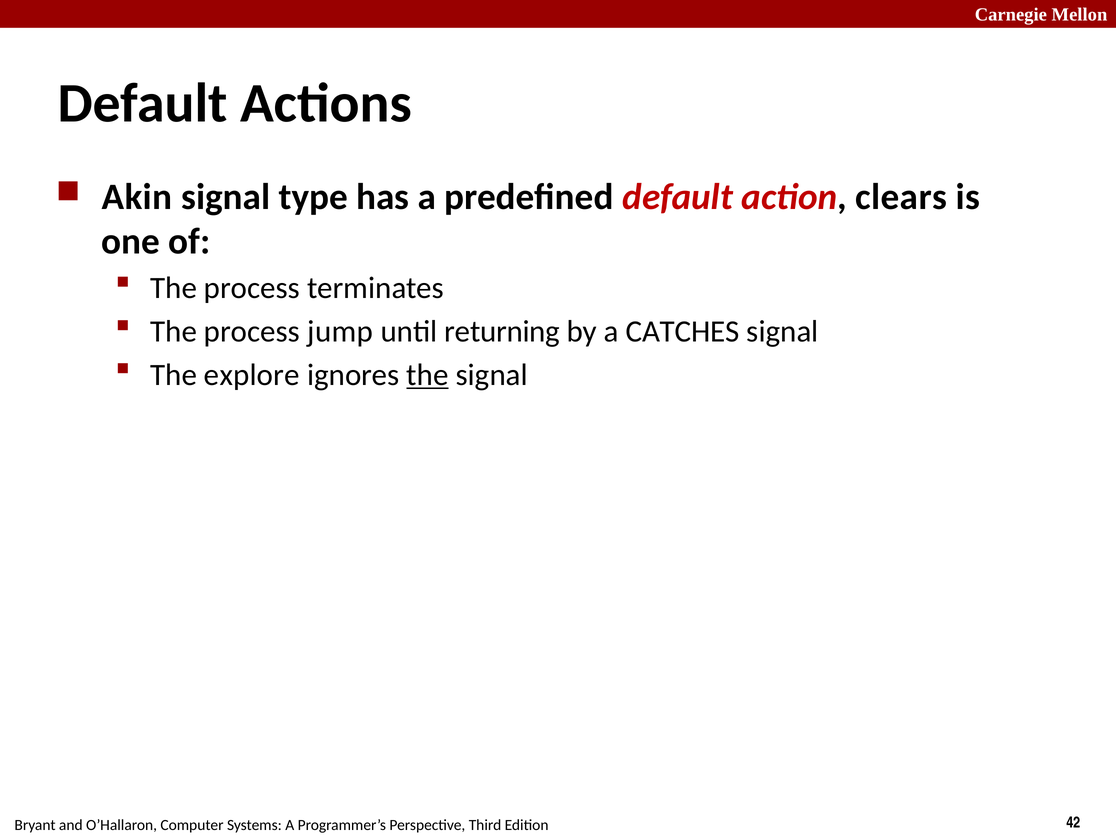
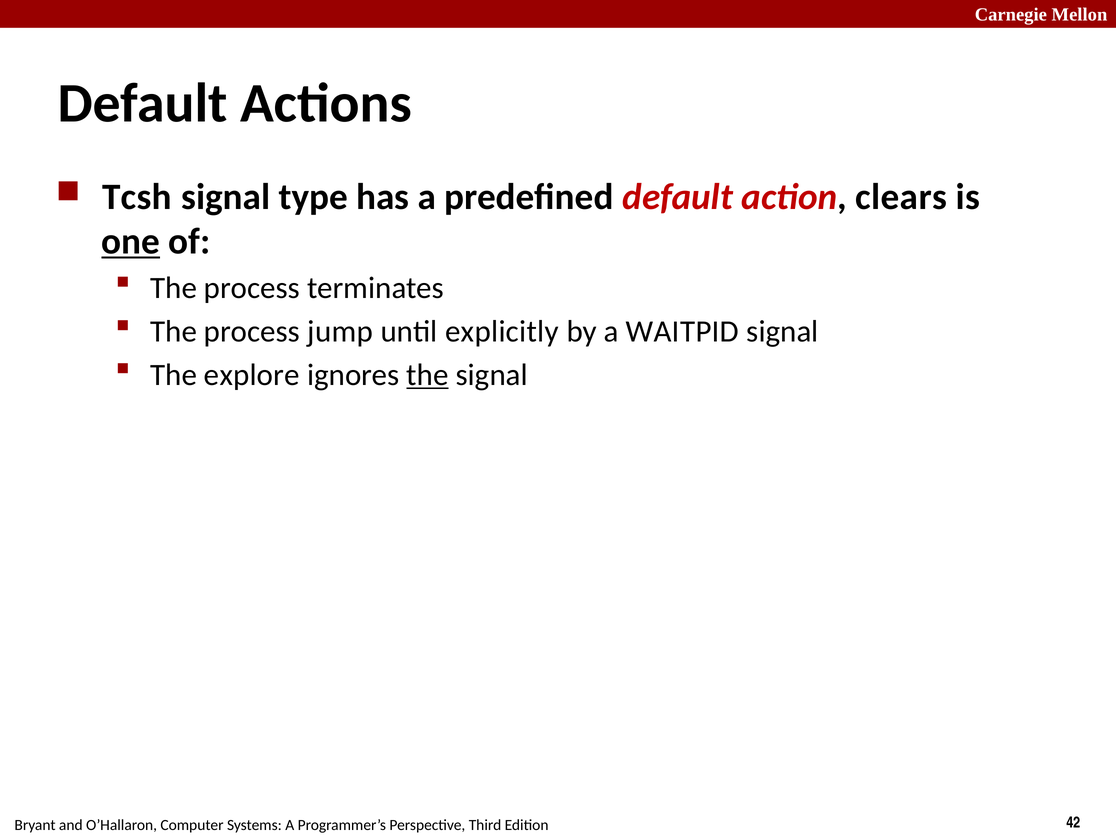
Akin: Akin -> Tcsh (137, 197)
one underline: none -> present (131, 241)
returning: returning -> explicitly (502, 332)
CATCHES: CATCHES -> WAITPID (682, 332)
